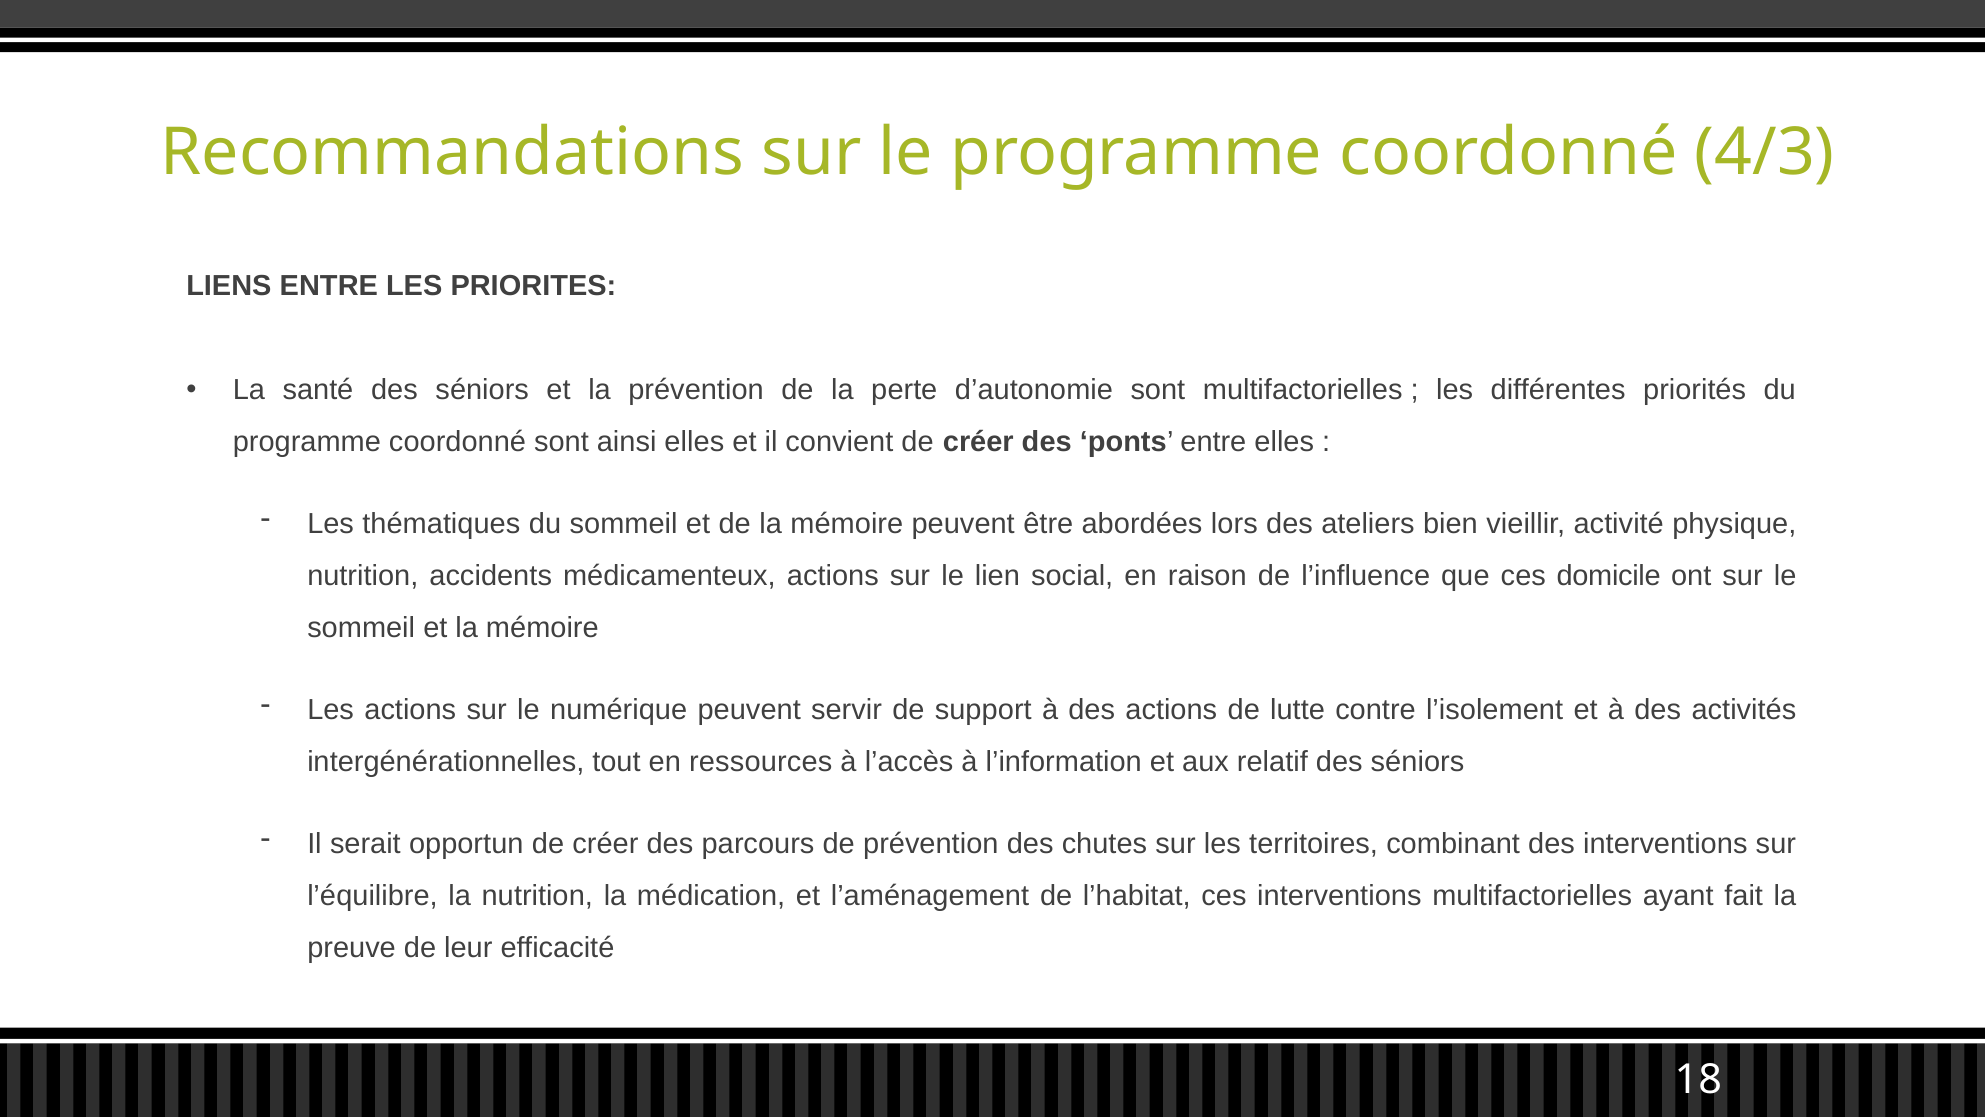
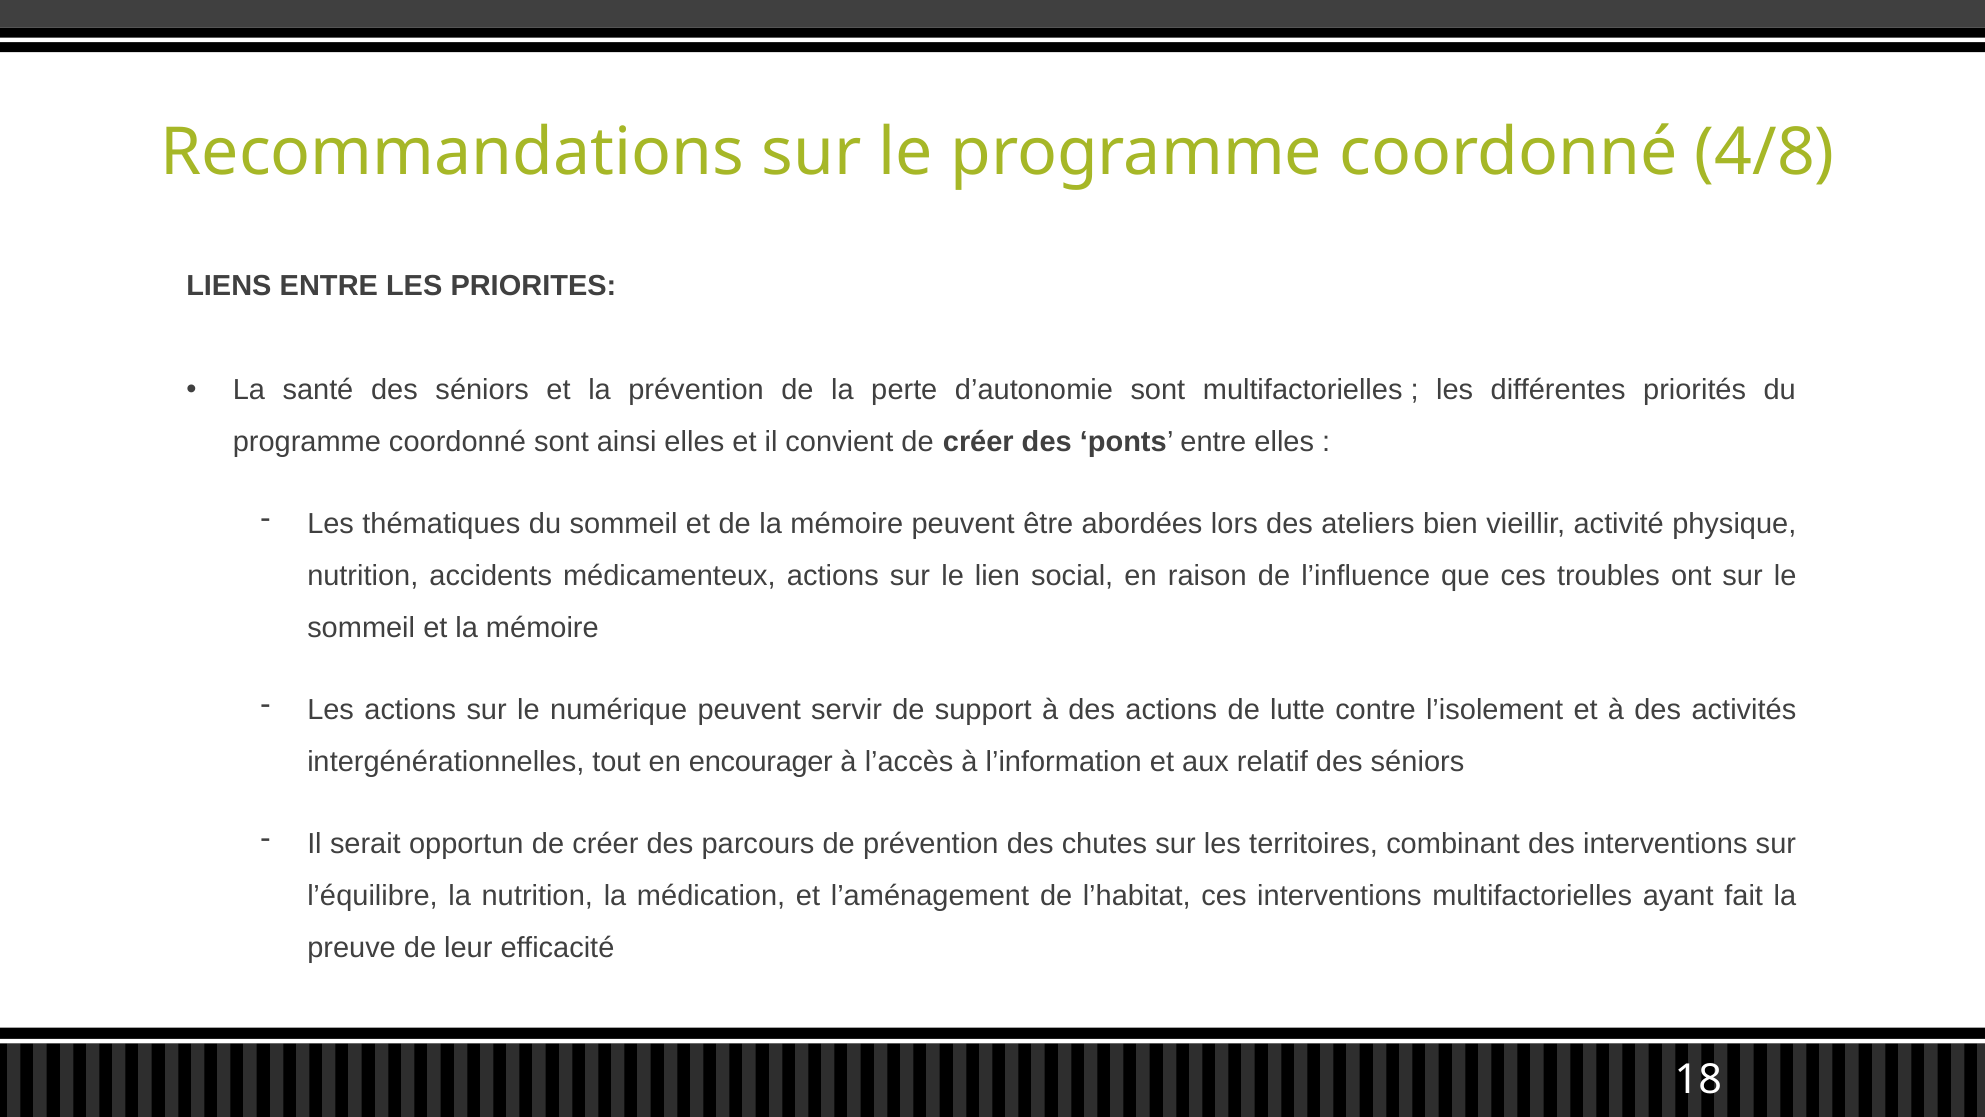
4/3: 4/3 -> 4/8 (1765, 152)
domicile: domicile -> troubles (1609, 576)
ressources: ressources -> encourager (761, 762)
